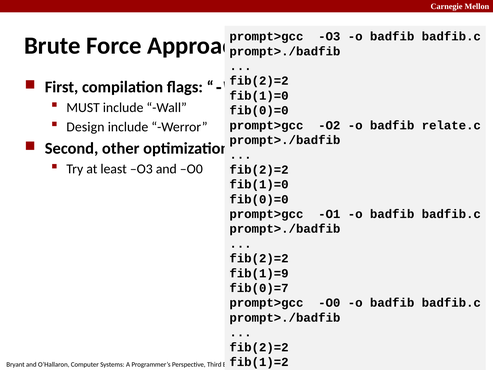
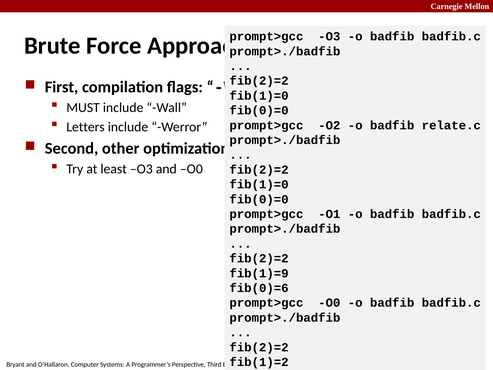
Design: Design -> Letters (86, 127)
fib(0)=7: fib(0)=7 -> fib(0)=6 (259, 288)
